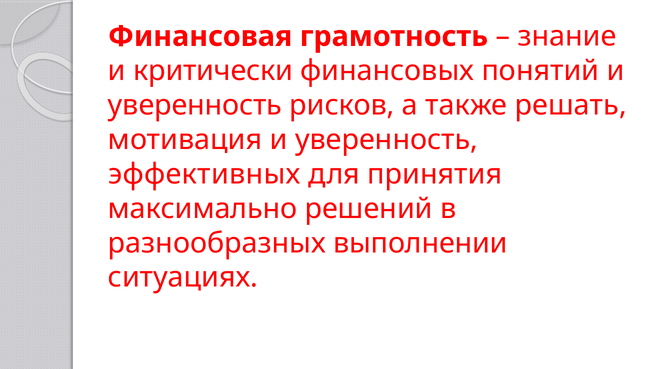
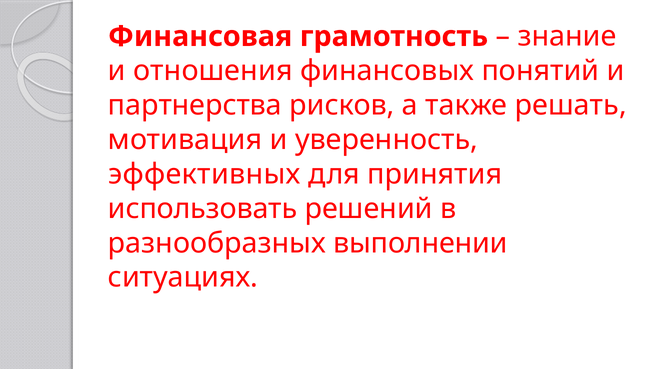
критически: критически -> отношения (213, 71)
уверенность: уверенность -> партнерства (195, 105)
максимально: максимально -> использовать (203, 209)
